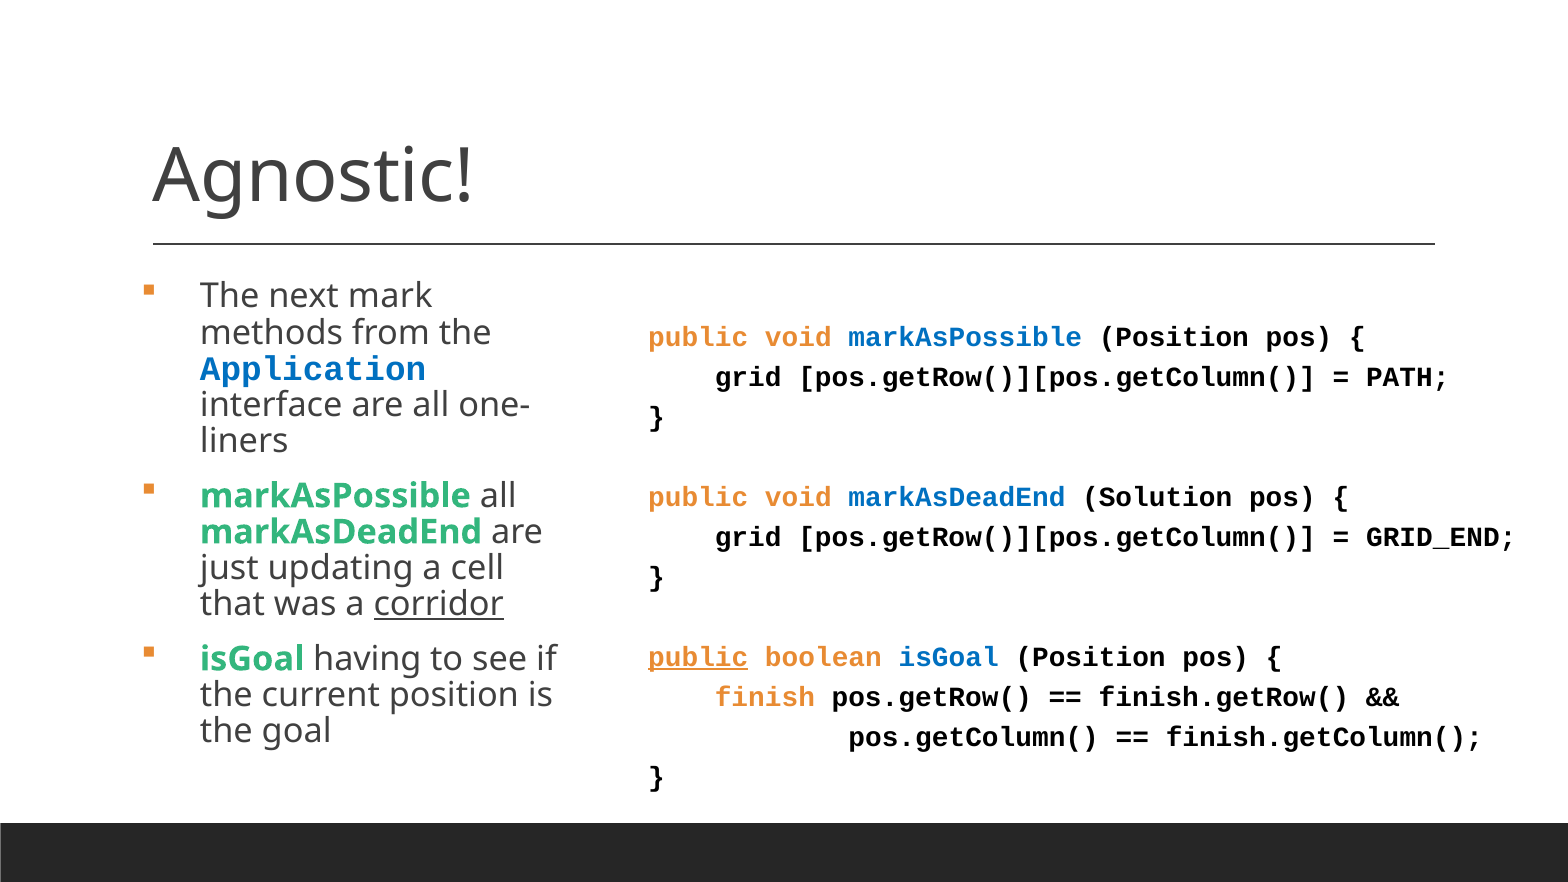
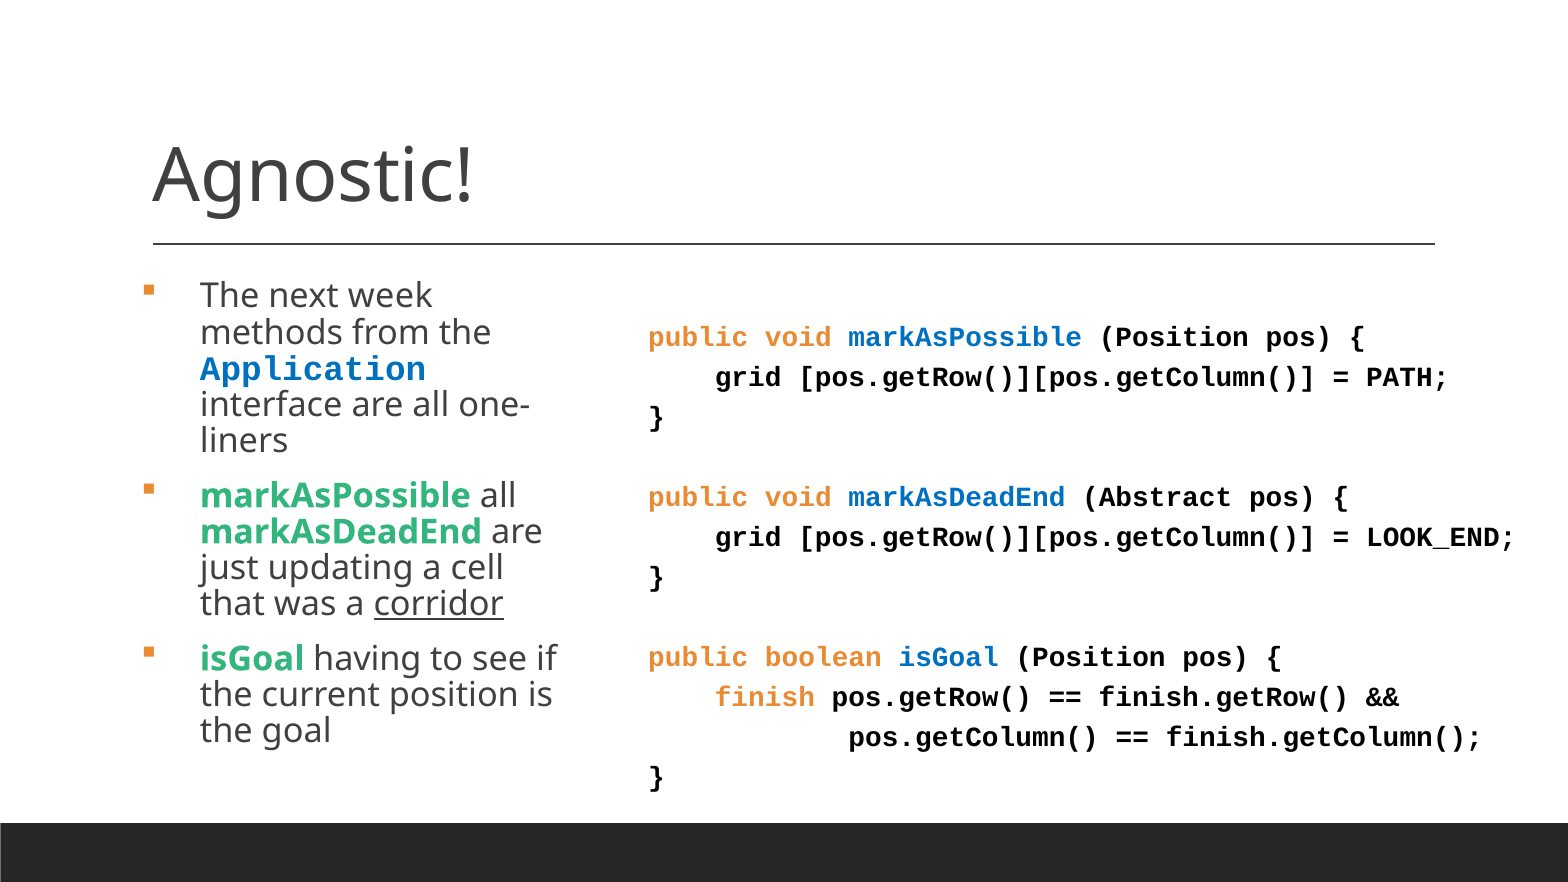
mark: mark -> week (390, 297)
Solution: Solution -> Abstract (1157, 497)
GRID_END: GRID_END -> LOOK_END (1441, 537)
public underline: present -> none (698, 657)
